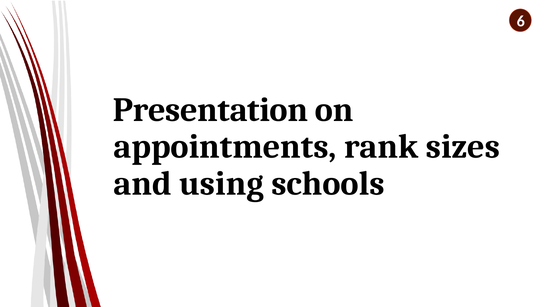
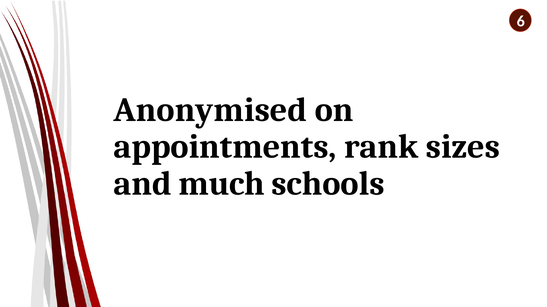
Presentation: Presentation -> Anonymised (210, 110)
using: using -> much (222, 184)
